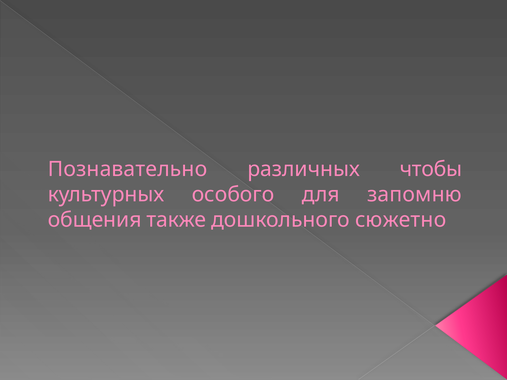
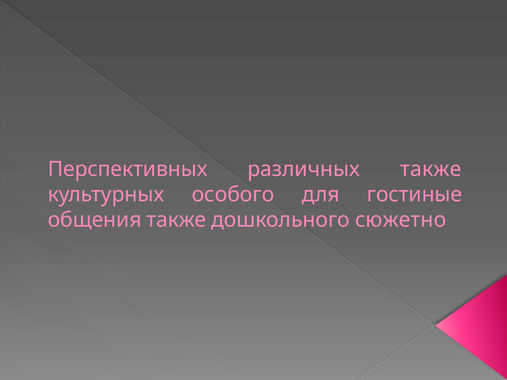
Познавательно: Познавательно -> Перспективных (128, 169)
различных чтобы: чтобы -> также (431, 169)
запомню: запомню -> гостиные (415, 195)
